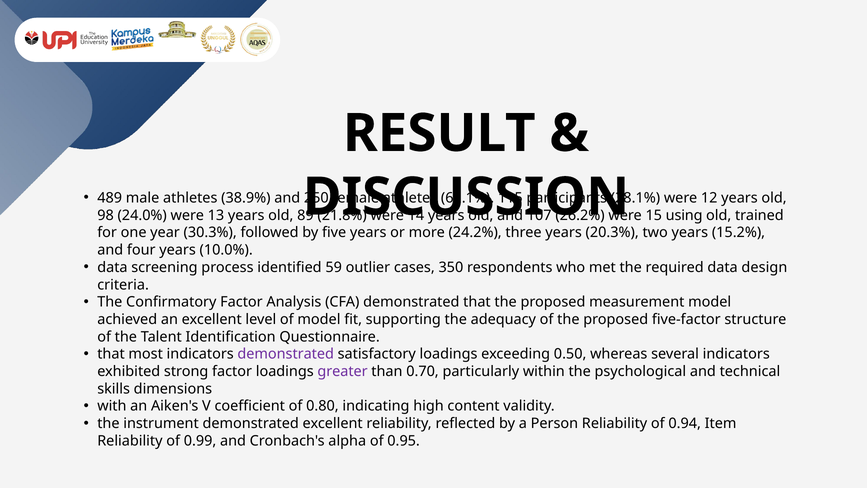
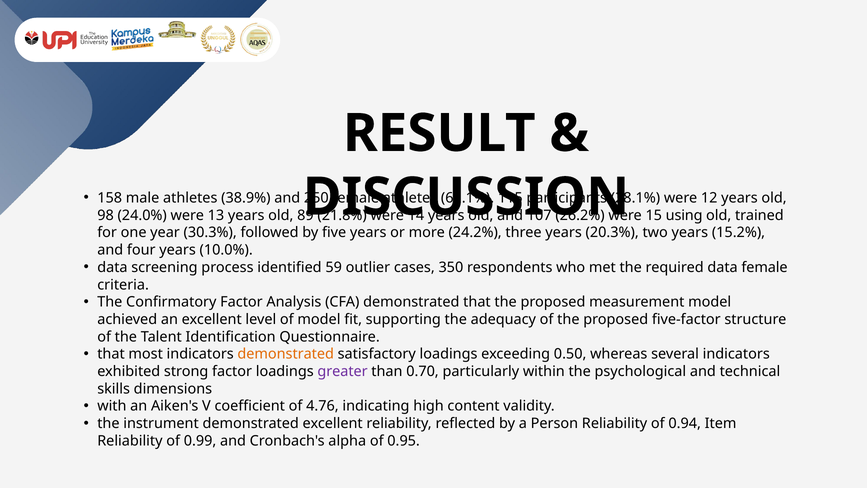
489: 489 -> 158 (110, 198)
data design: design -> female (765, 267)
demonstrated colour: purple -> orange (286, 354)
0.80: 0.80 -> 4.76 (322, 406)
